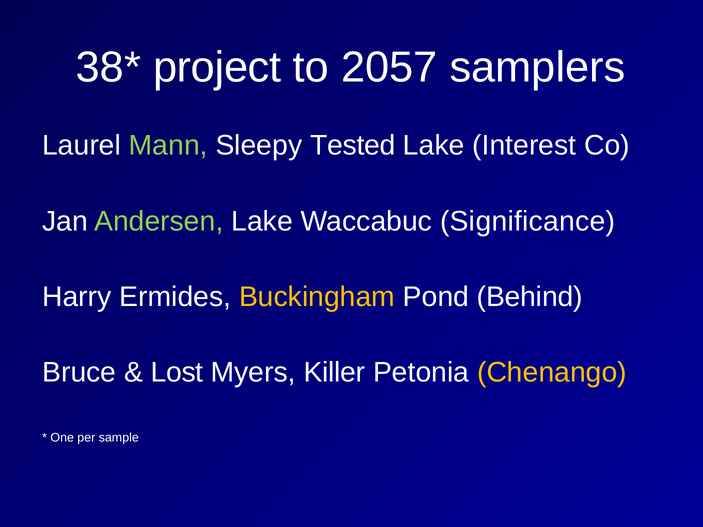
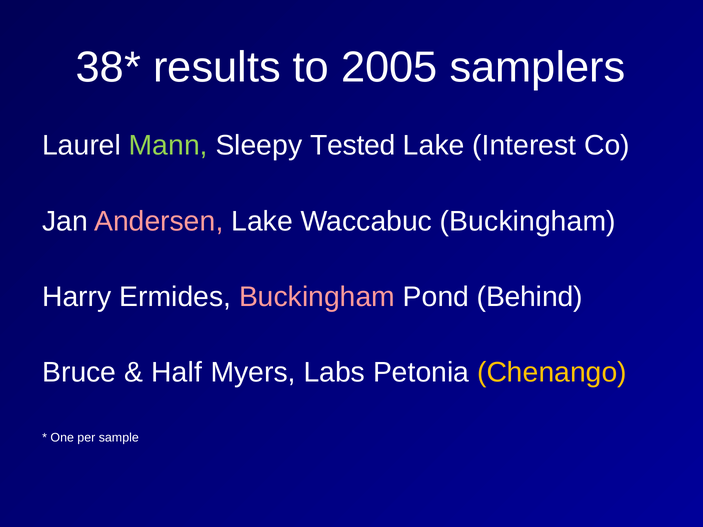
project: project -> results (217, 67)
2057: 2057 -> 2005 (389, 67)
Andersen colour: light green -> pink (159, 221)
Waccabuc Significance: Significance -> Buckingham (528, 221)
Buckingham colour: yellow -> pink (317, 297)
Lost: Lost -> Half (177, 373)
Killer: Killer -> Labs (334, 373)
